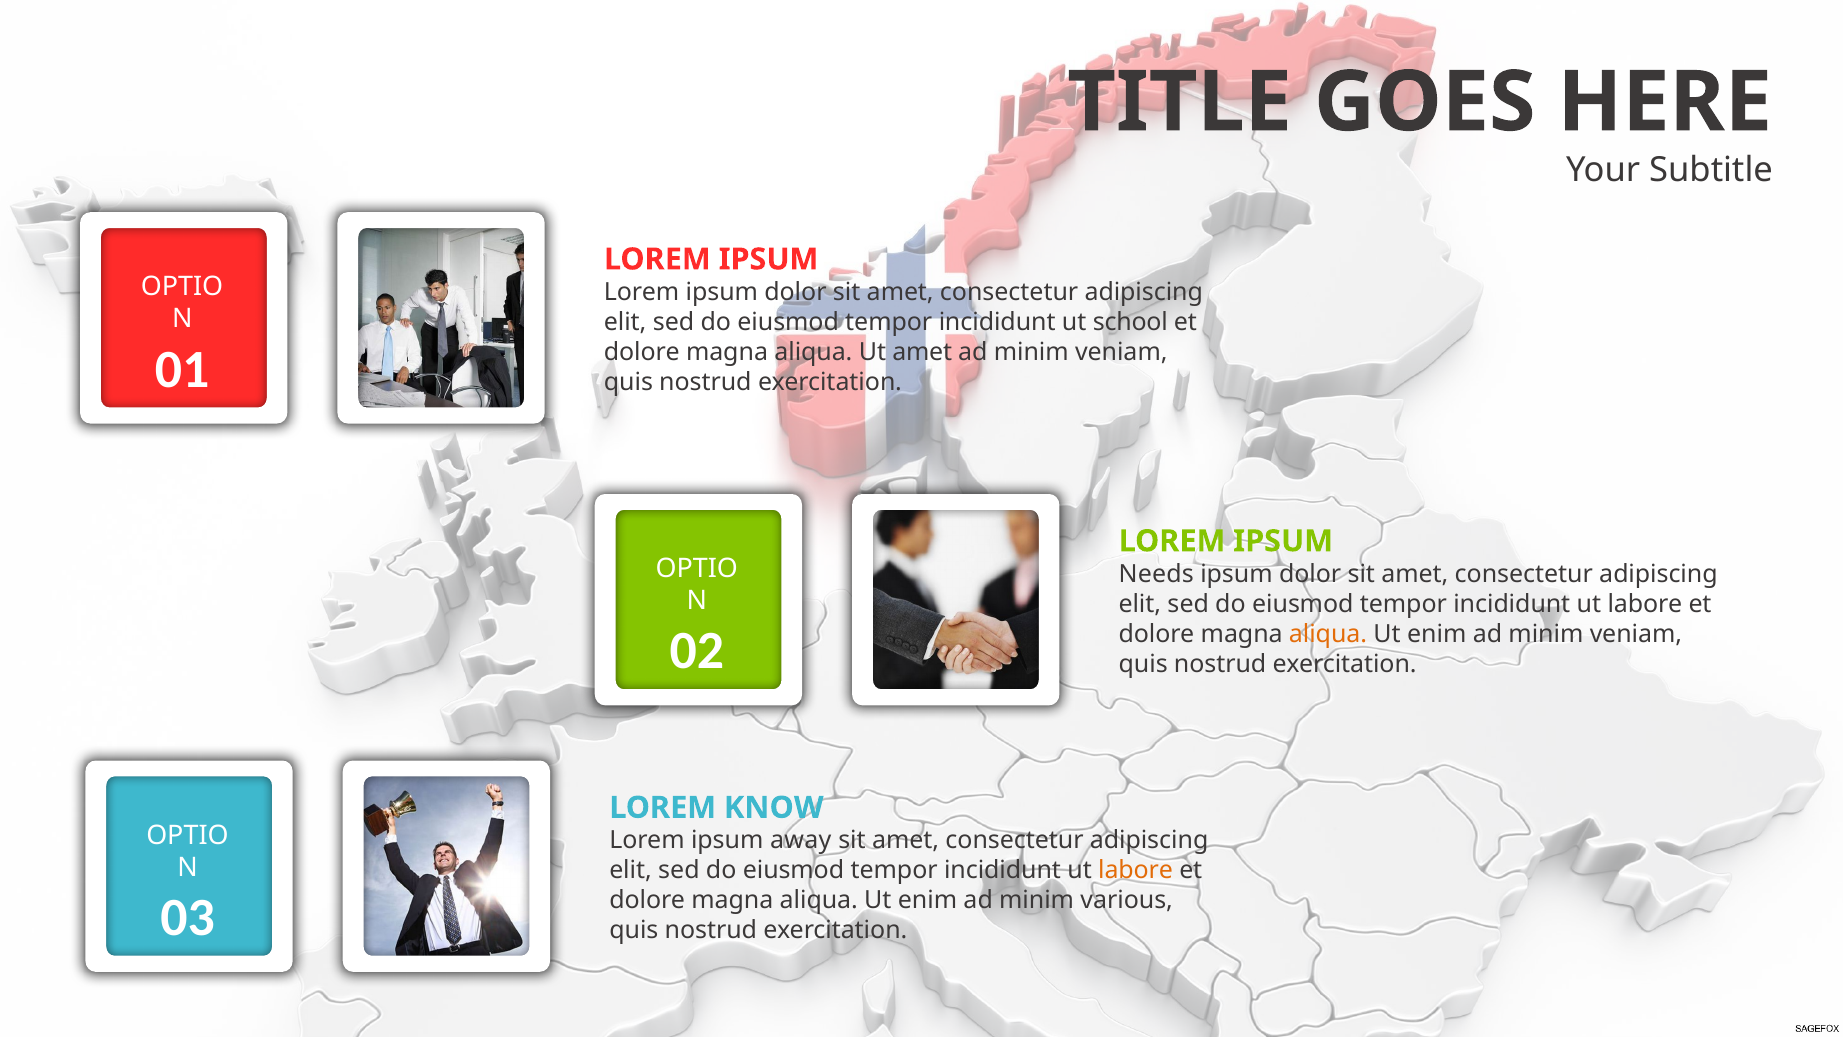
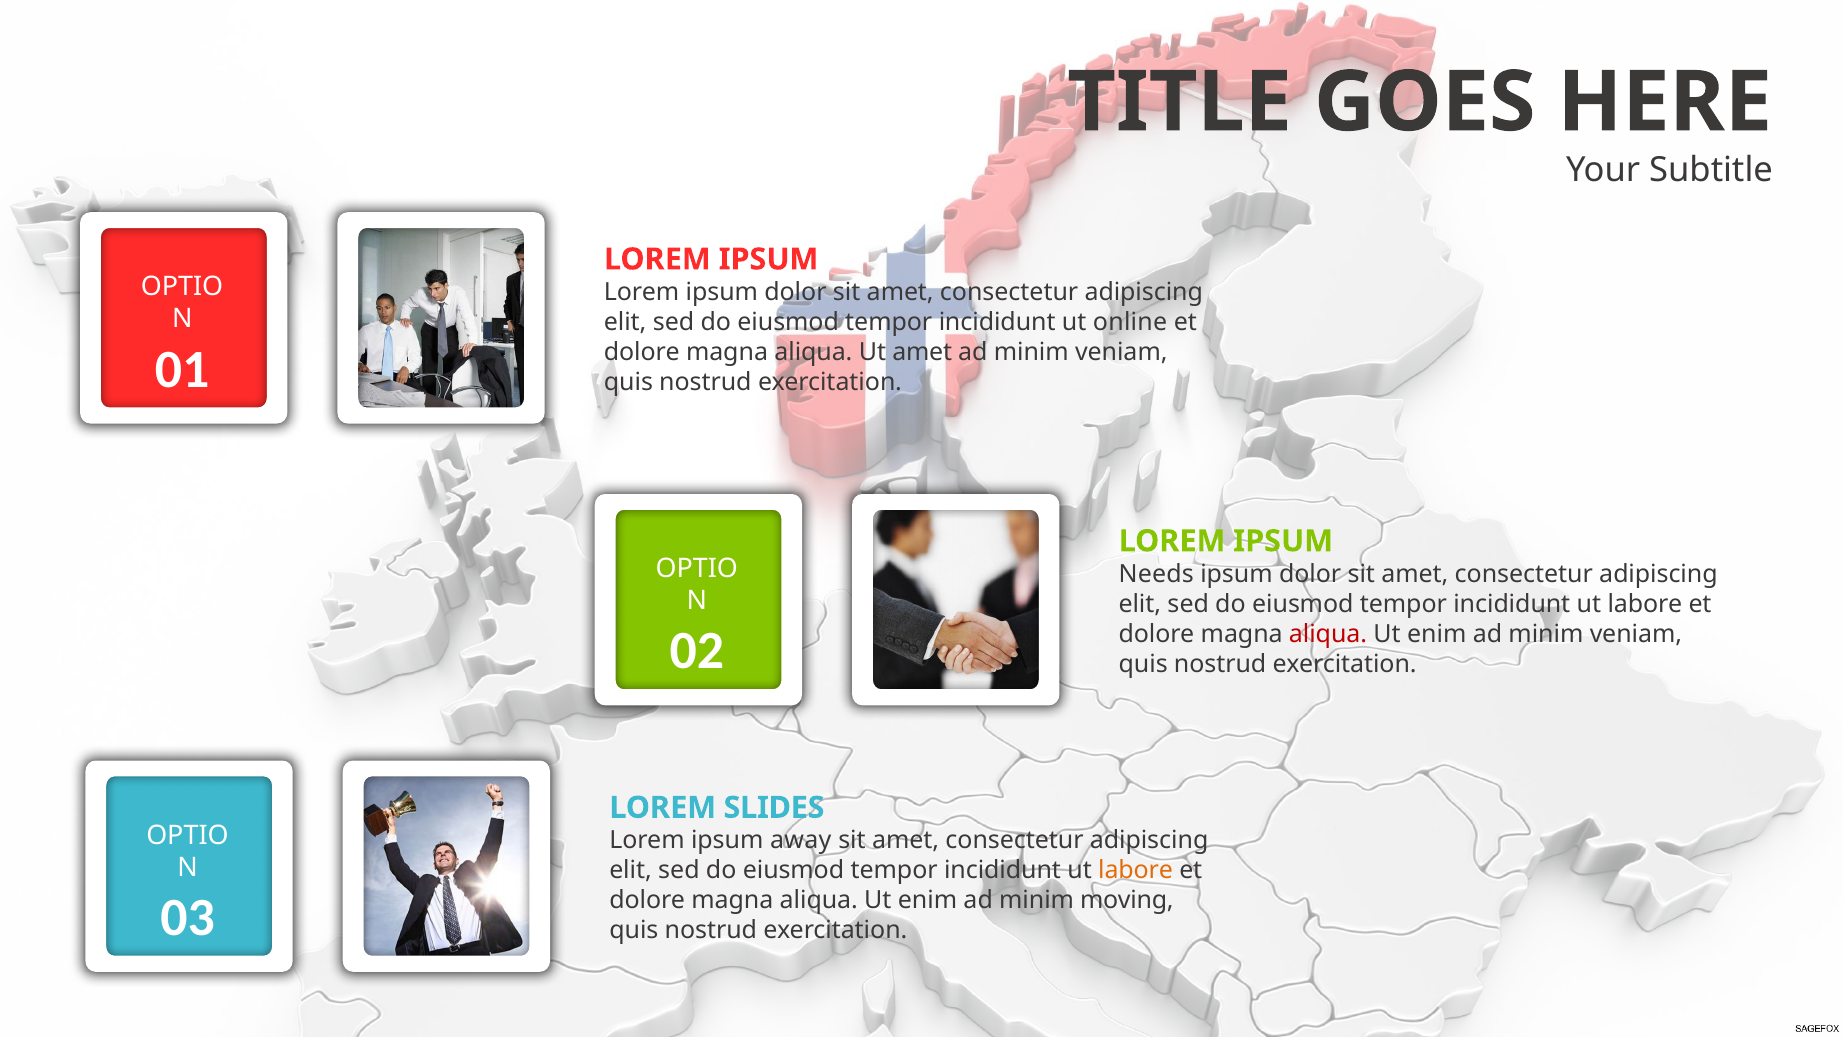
school: school -> online (1130, 322)
aliqua colour: orange -> red (1328, 634)
KNOW: KNOW -> SLIDES (774, 807)
various: various -> moving (1127, 900)
